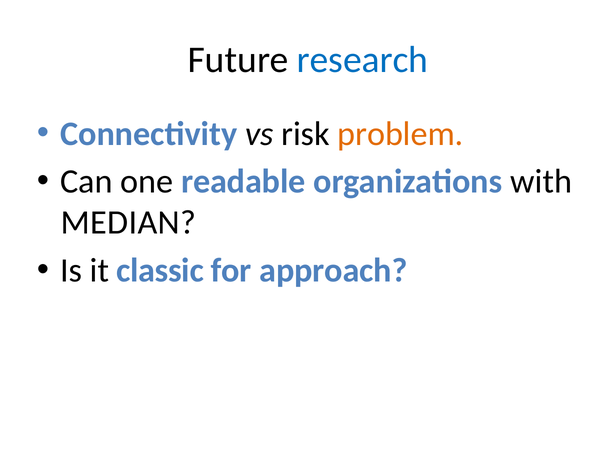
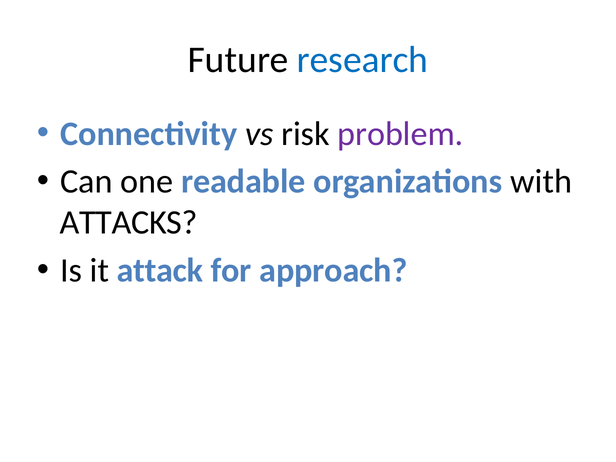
problem colour: orange -> purple (400, 134)
MEDIAN: MEDIAN -> ATTACKS (129, 223)
classic: classic -> attack (160, 271)
